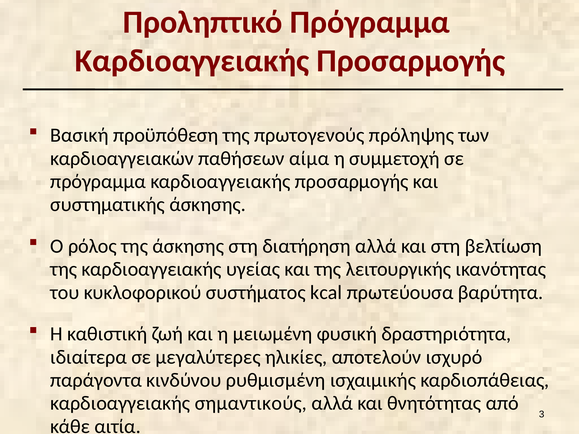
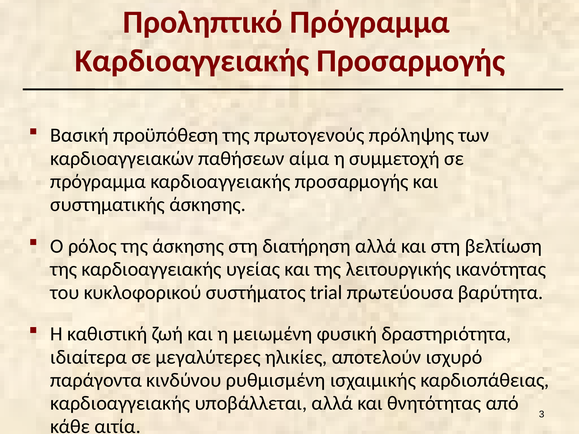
kcal: kcal -> trial (326, 293)
σημαντικούς: σημαντικούς -> υποβάλλεται (251, 404)
